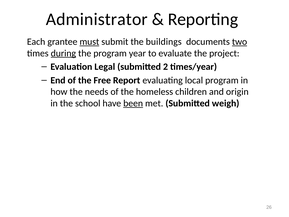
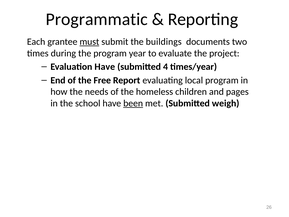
Administrator: Administrator -> Programmatic (97, 19)
two underline: present -> none (240, 42)
during underline: present -> none (63, 53)
Evaluation Legal: Legal -> Have (105, 67)
2: 2 -> 4 (166, 67)
origin: origin -> pages (237, 92)
